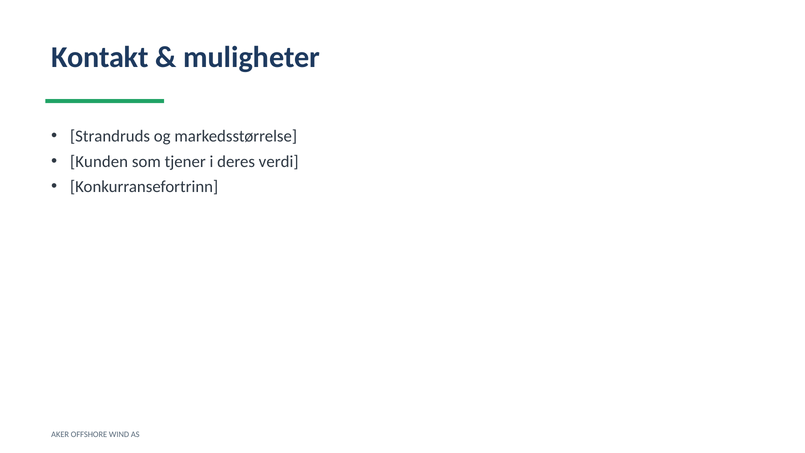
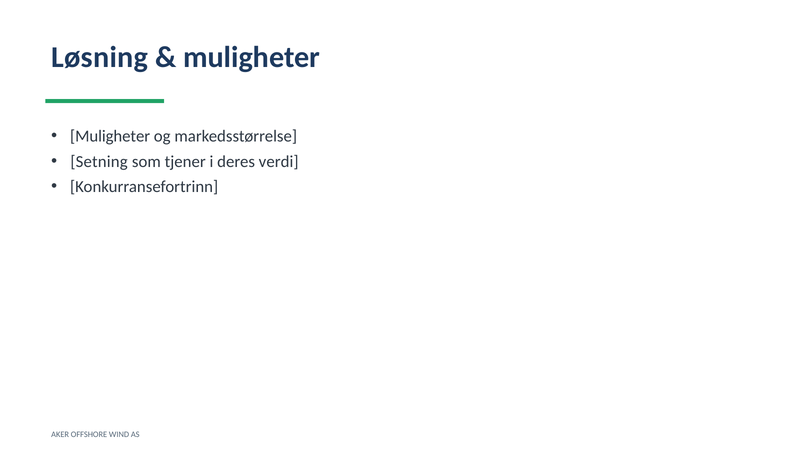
Kontakt: Kontakt -> Løsning (100, 57)
Strandruds: Strandruds -> Muligheter (110, 136)
Kunden: Kunden -> Setning (99, 162)
